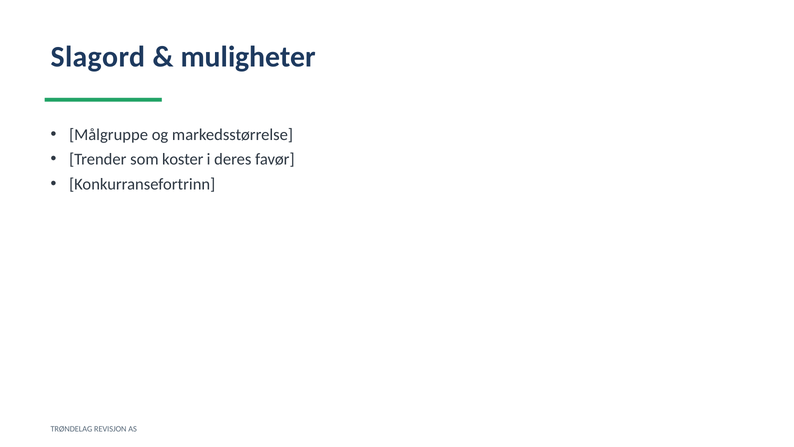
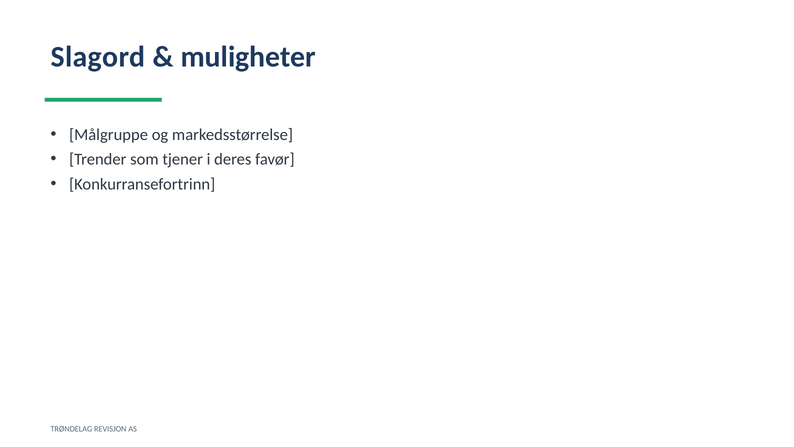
koster: koster -> tjener (183, 159)
